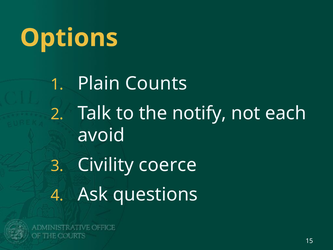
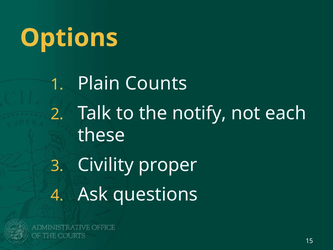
avoid: avoid -> these (101, 135)
coerce: coerce -> proper (168, 165)
